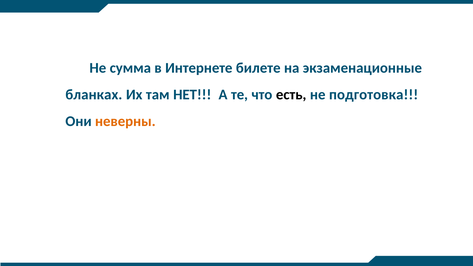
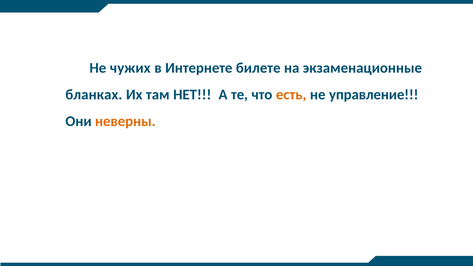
сумма: сумма -> чужих (130, 68)
есть colour: black -> orange (291, 95)
подготовка: подготовка -> управление (374, 95)
